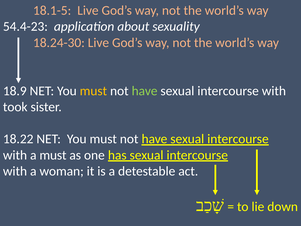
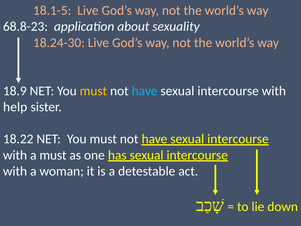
54.4-23: 54.4-23 -> 68.8-23 (25, 27)
have colour: light green -> light blue (145, 91)
took: took -> help (15, 107)
